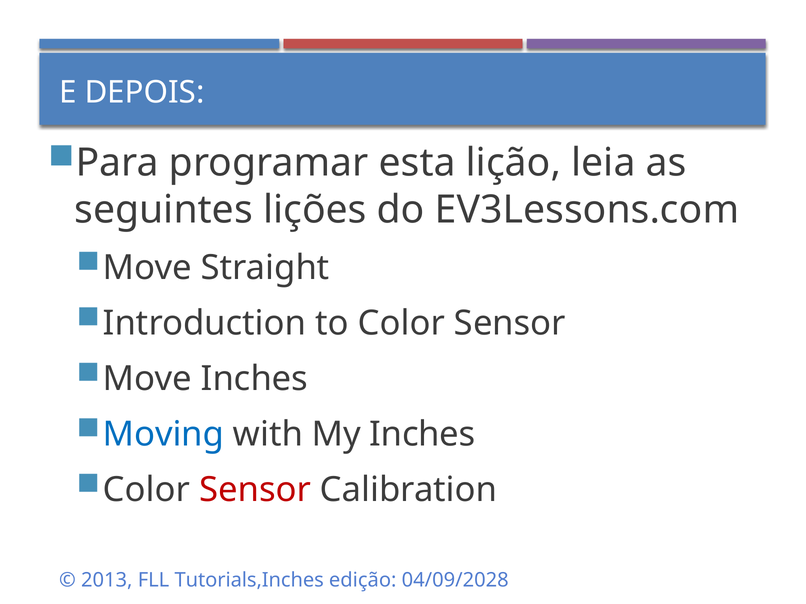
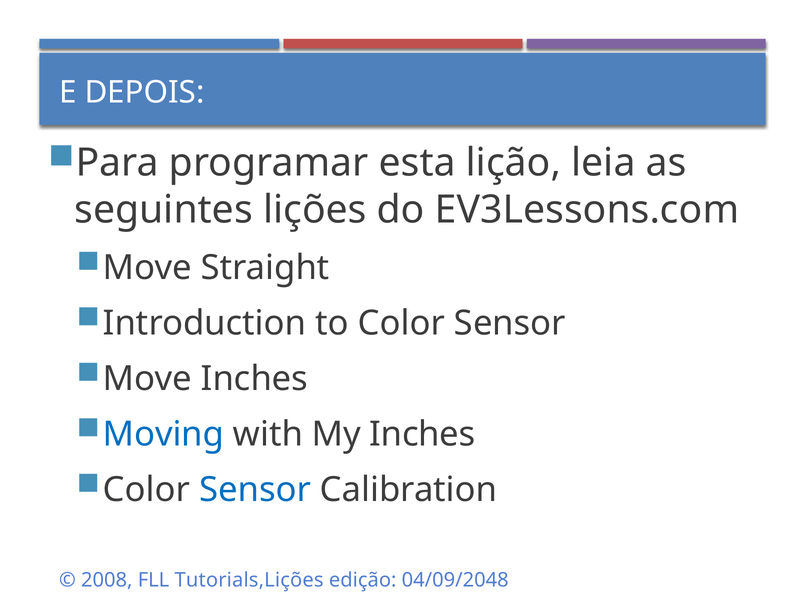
Sensor colour: red -> blue (255, 490)
2013: 2013 -> 2008 (107, 581)
Tutorials,Inches: Tutorials,Inches -> Tutorials,Lições (249, 581)
04/09/2028: 04/09/2028 -> 04/09/2048 (455, 581)
